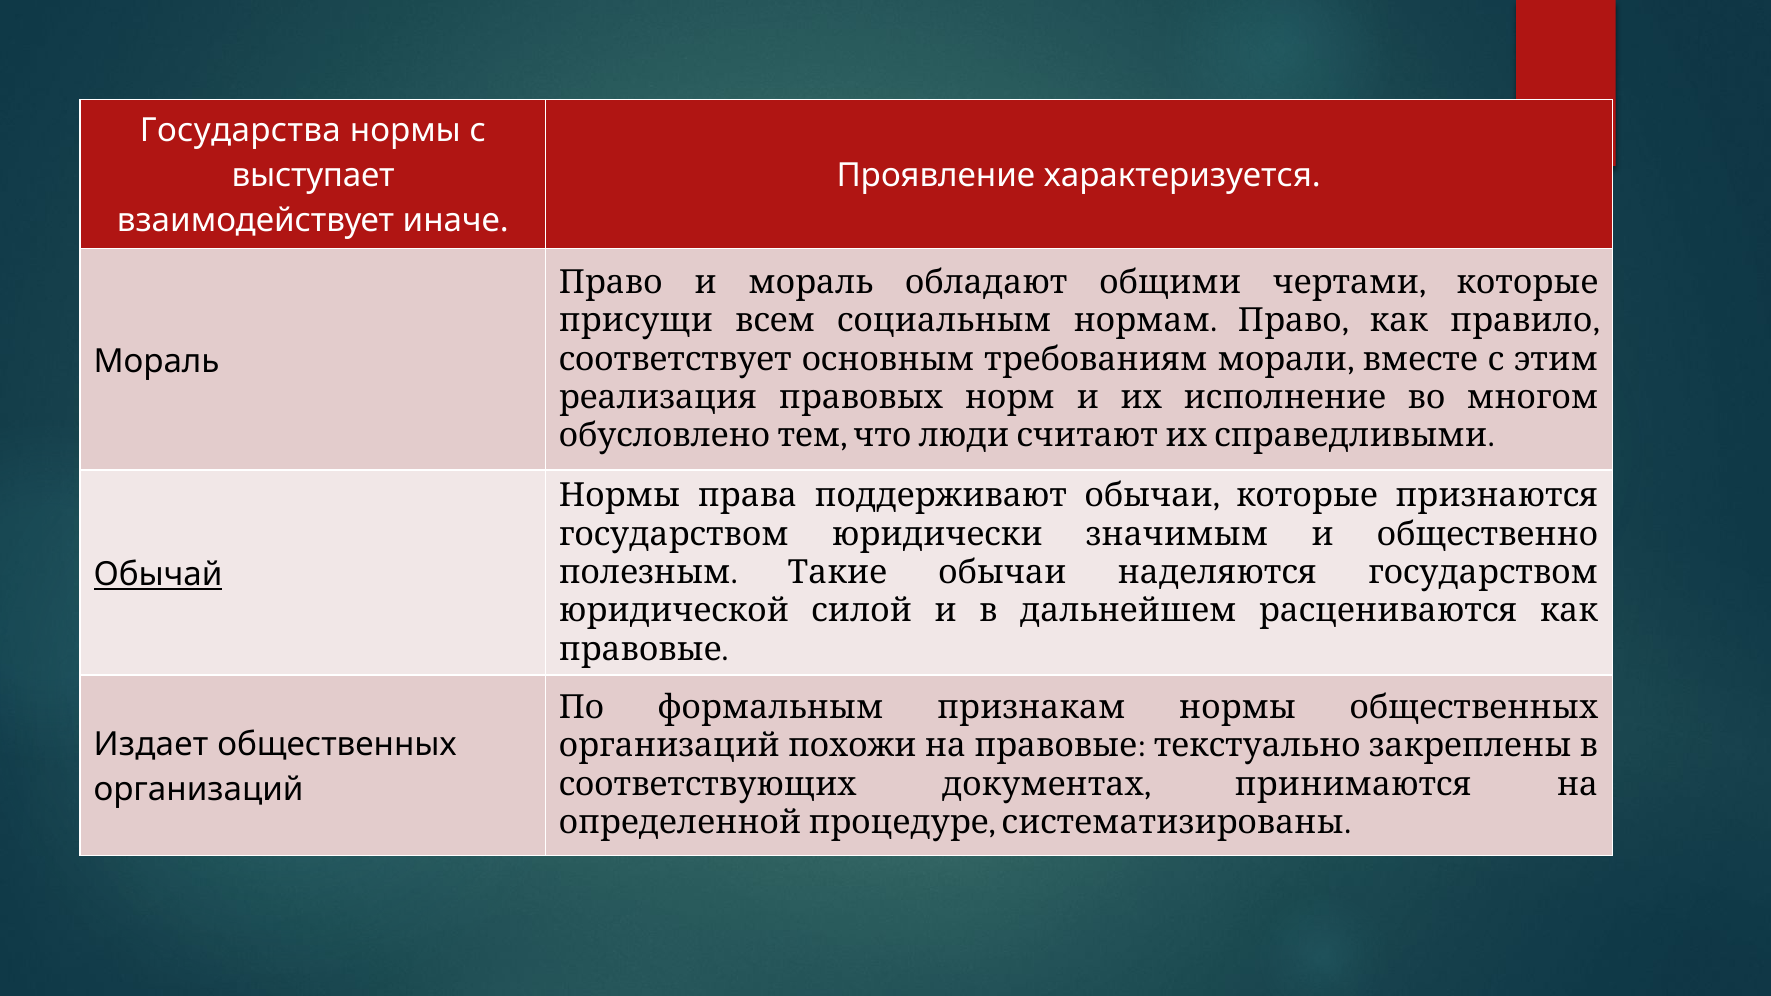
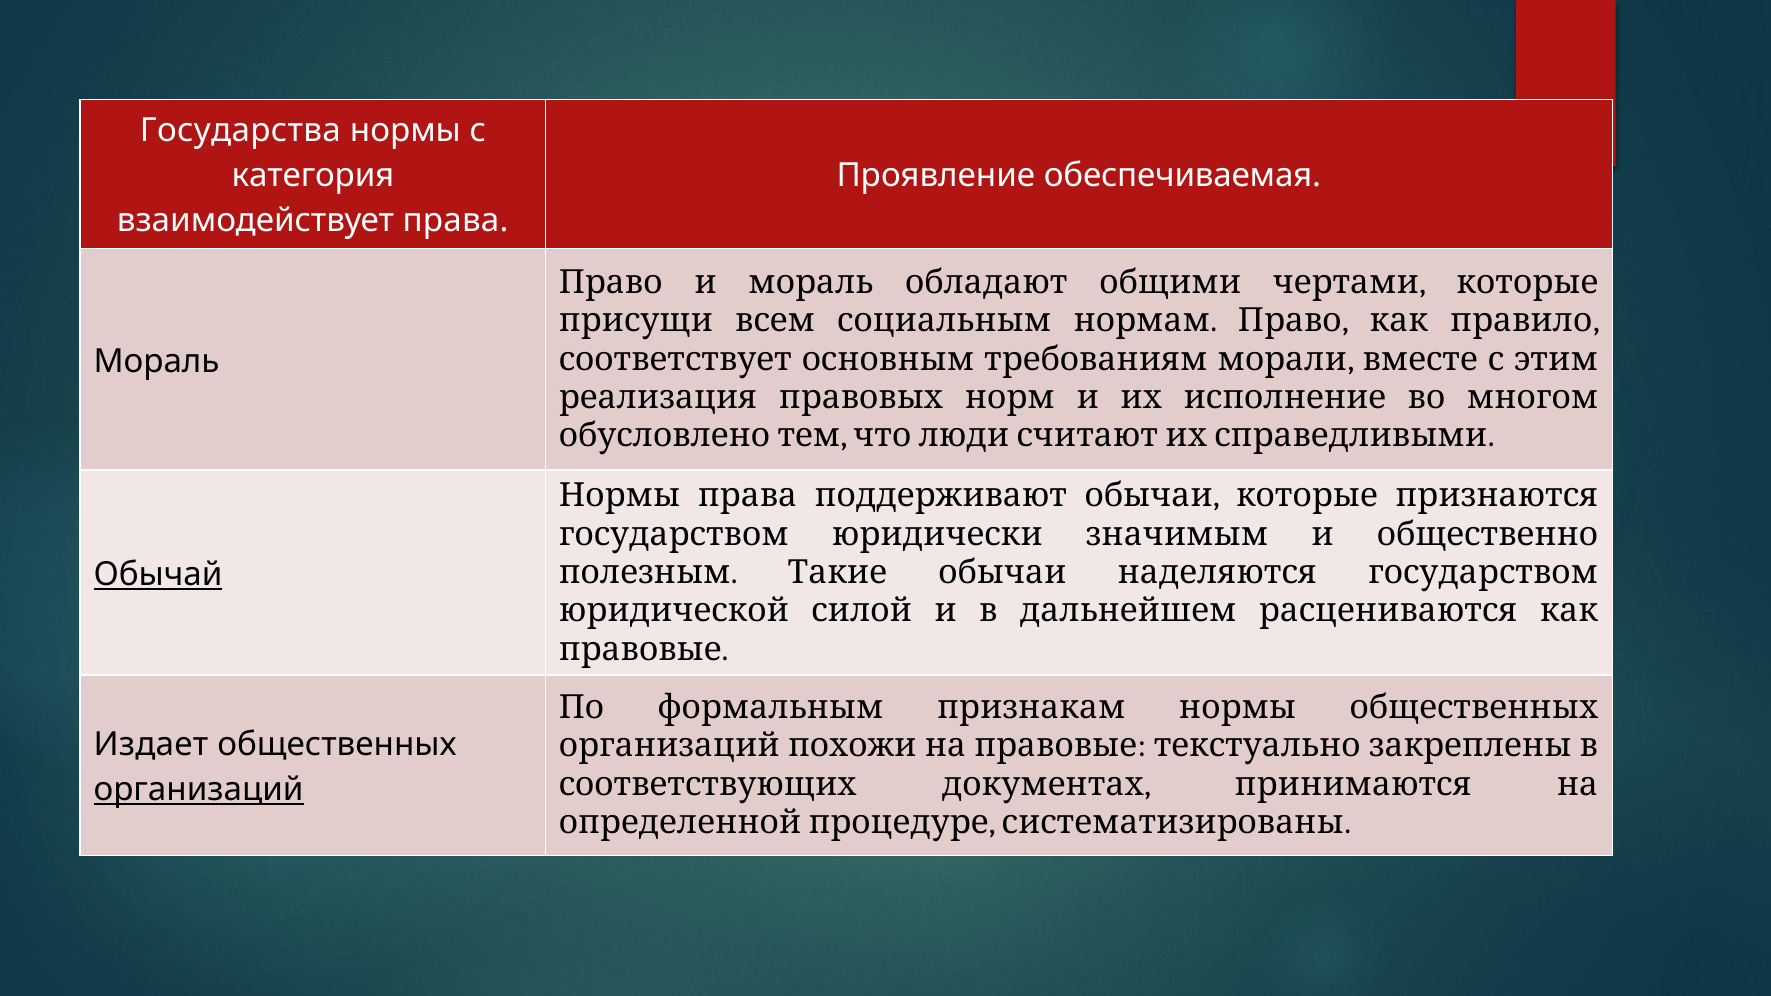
выступает: выступает -> категория (313, 176)
характеризуется: характеризуется -> обеспечиваемая (1183, 176)
взаимодействует иначе: иначе -> права (456, 221)
организаций underline: none -> present (199, 790)
